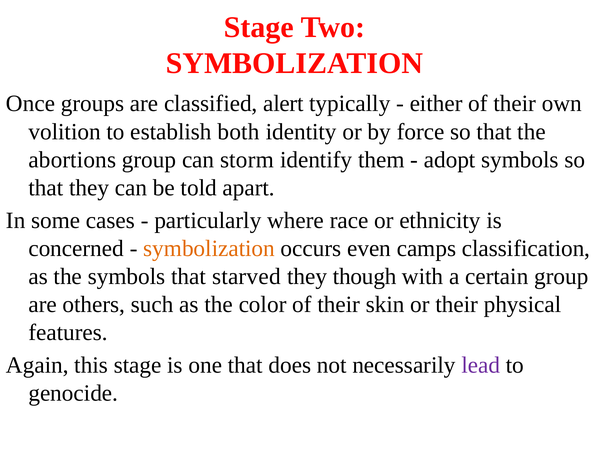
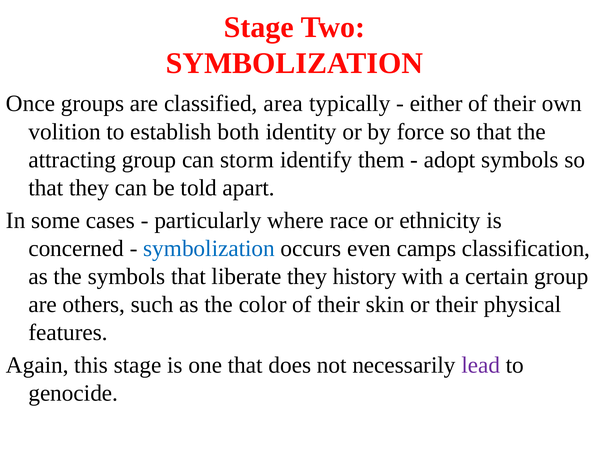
alert: alert -> area (283, 103)
abortions: abortions -> attracting (72, 159)
symbolization colour: orange -> blue (209, 248)
starved: starved -> liberate (246, 276)
though: though -> history (365, 276)
